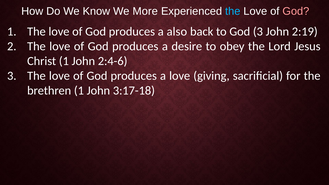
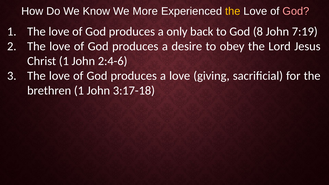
the colour: light blue -> yellow (233, 11)
also: also -> only (177, 31)
God 3: 3 -> 8 (258, 31)
2:19: 2:19 -> 7:19 (305, 31)
